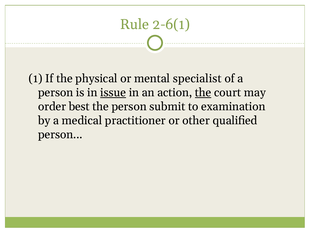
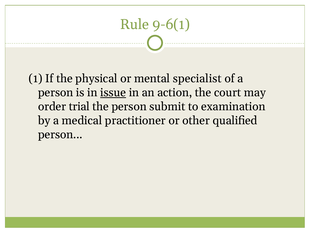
2-6(1: 2-6(1 -> 9-6(1 (171, 24)
the underline: present -> none (203, 92)
best: best -> trial (79, 106)
